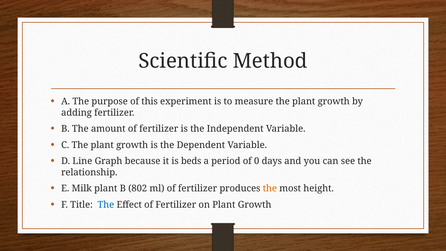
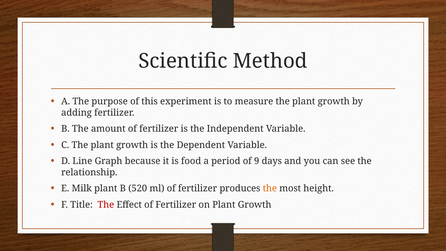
beds: beds -> food (191, 161)
0: 0 -> 9 (257, 161)
802: 802 -> 520 (138, 188)
The colour: blue -> red (106, 205)
